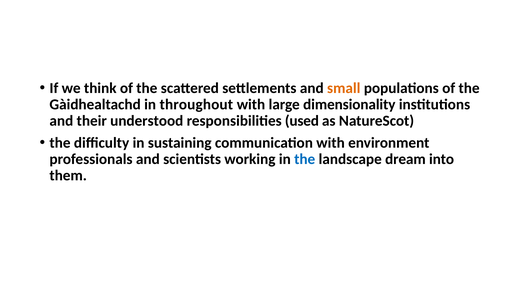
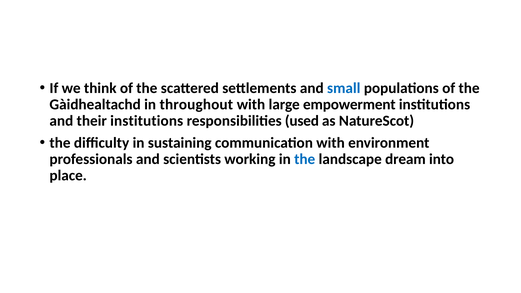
small colour: orange -> blue (344, 88)
dimensionality: dimensionality -> empowerment (349, 105)
their understood: understood -> institutions (147, 121)
them: them -> place (68, 176)
